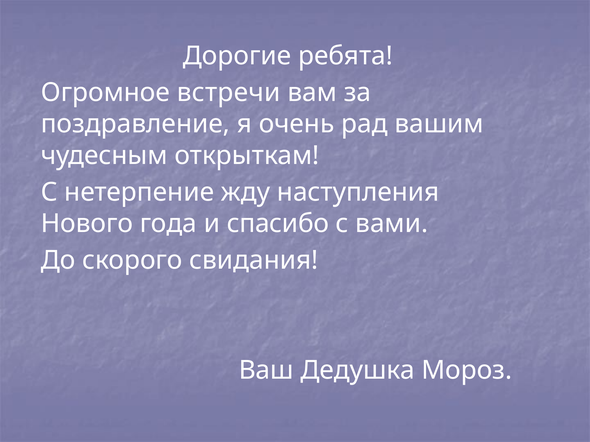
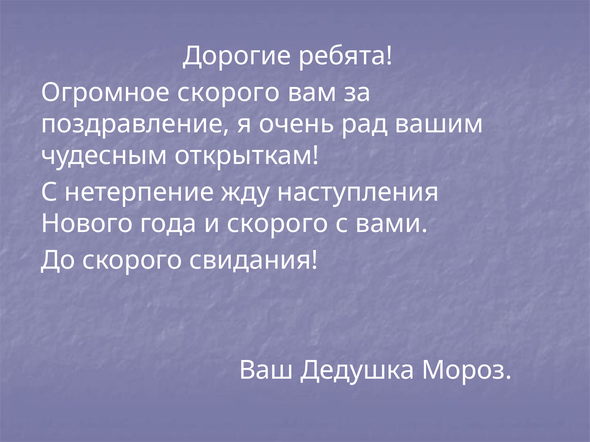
Огромное встречи: встречи -> скорого (229, 93)
и спасибо: спасибо -> скорого (278, 224)
